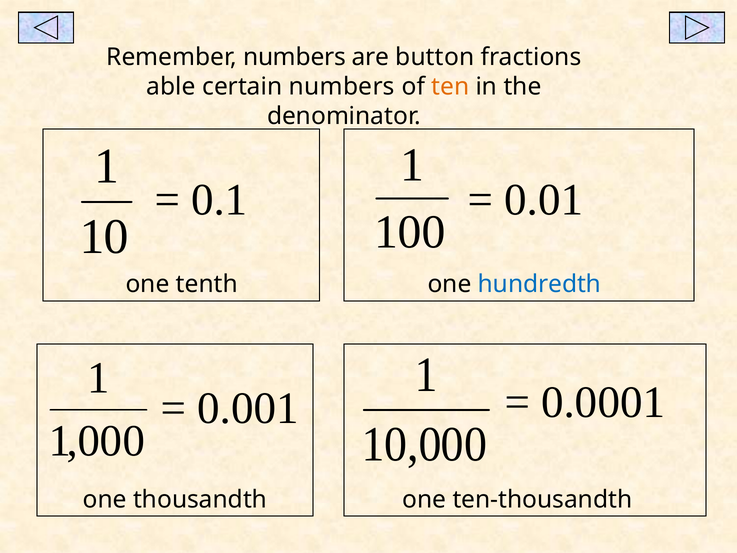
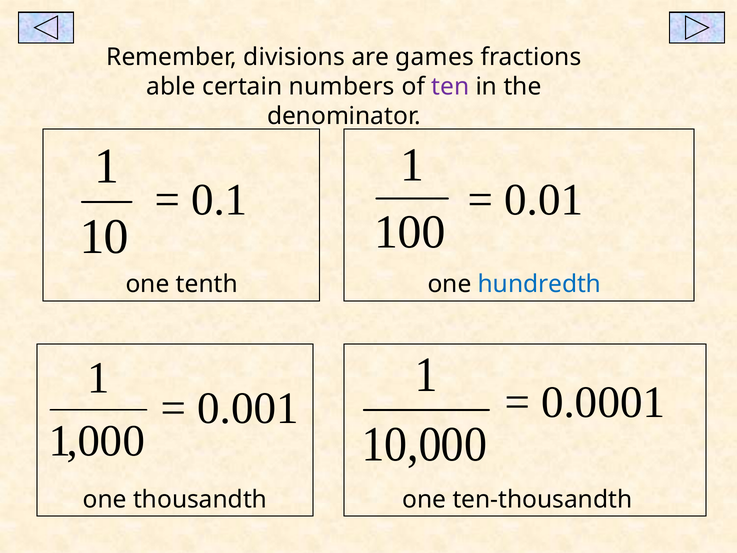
numbers: numbers -> divisions (294, 57)
button: button -> games (435, 57)
ten colour: orange -> purple (450, 86)
